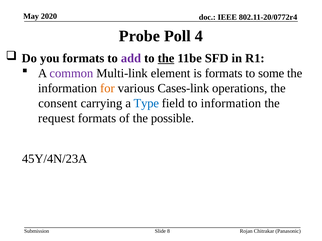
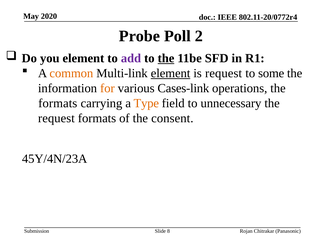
4: 4 -> 2 (199, 36)
you formats: formats -> element (83, 58)
common colour: purple -> orange (71, 73)
element underline: none -> present (171, 73)
is formats: formats -> request (224, 73)
consent: consent -> formats (58, 103)
Type colour: blue -> orange (146, 103)
to information: information -> unnecessary (231, 103)
possible: possible -> consent (172, 118)
